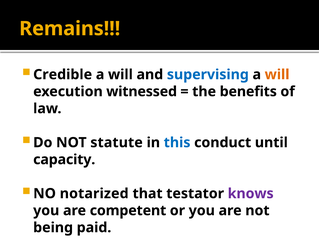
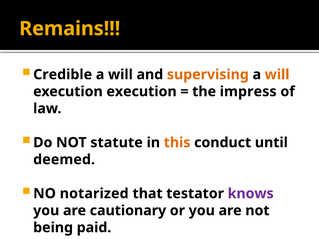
supervising colour: blue -> orange (208, 75)
execution witnessed: witnessed -> execution (142, 92)
benefits: benefits -> impress (248, 92)
this colour: blue -> orange (177, 143)
capacity: capacity -> deemed (64, 160)
competent: competent -> cautionary (128, 211)
